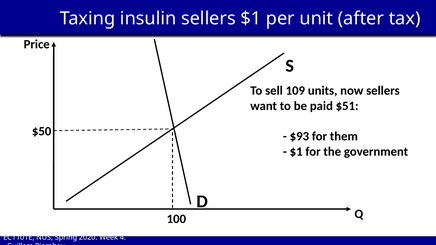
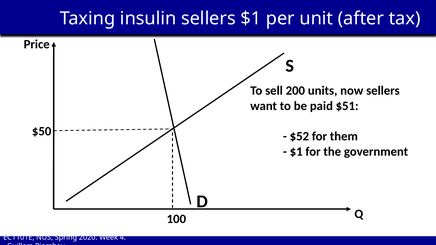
109: 109 -> 200 (295, 91)
$93: $93 -> $52 (299, 137)
